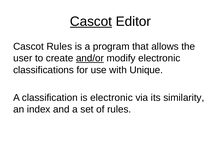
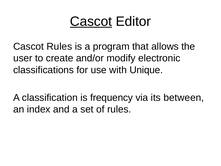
and/or underline: present -> none (90, 58)
is electronic: electronic -> frequency (112, 97)
similarity: similarity -> between (184, 97)
